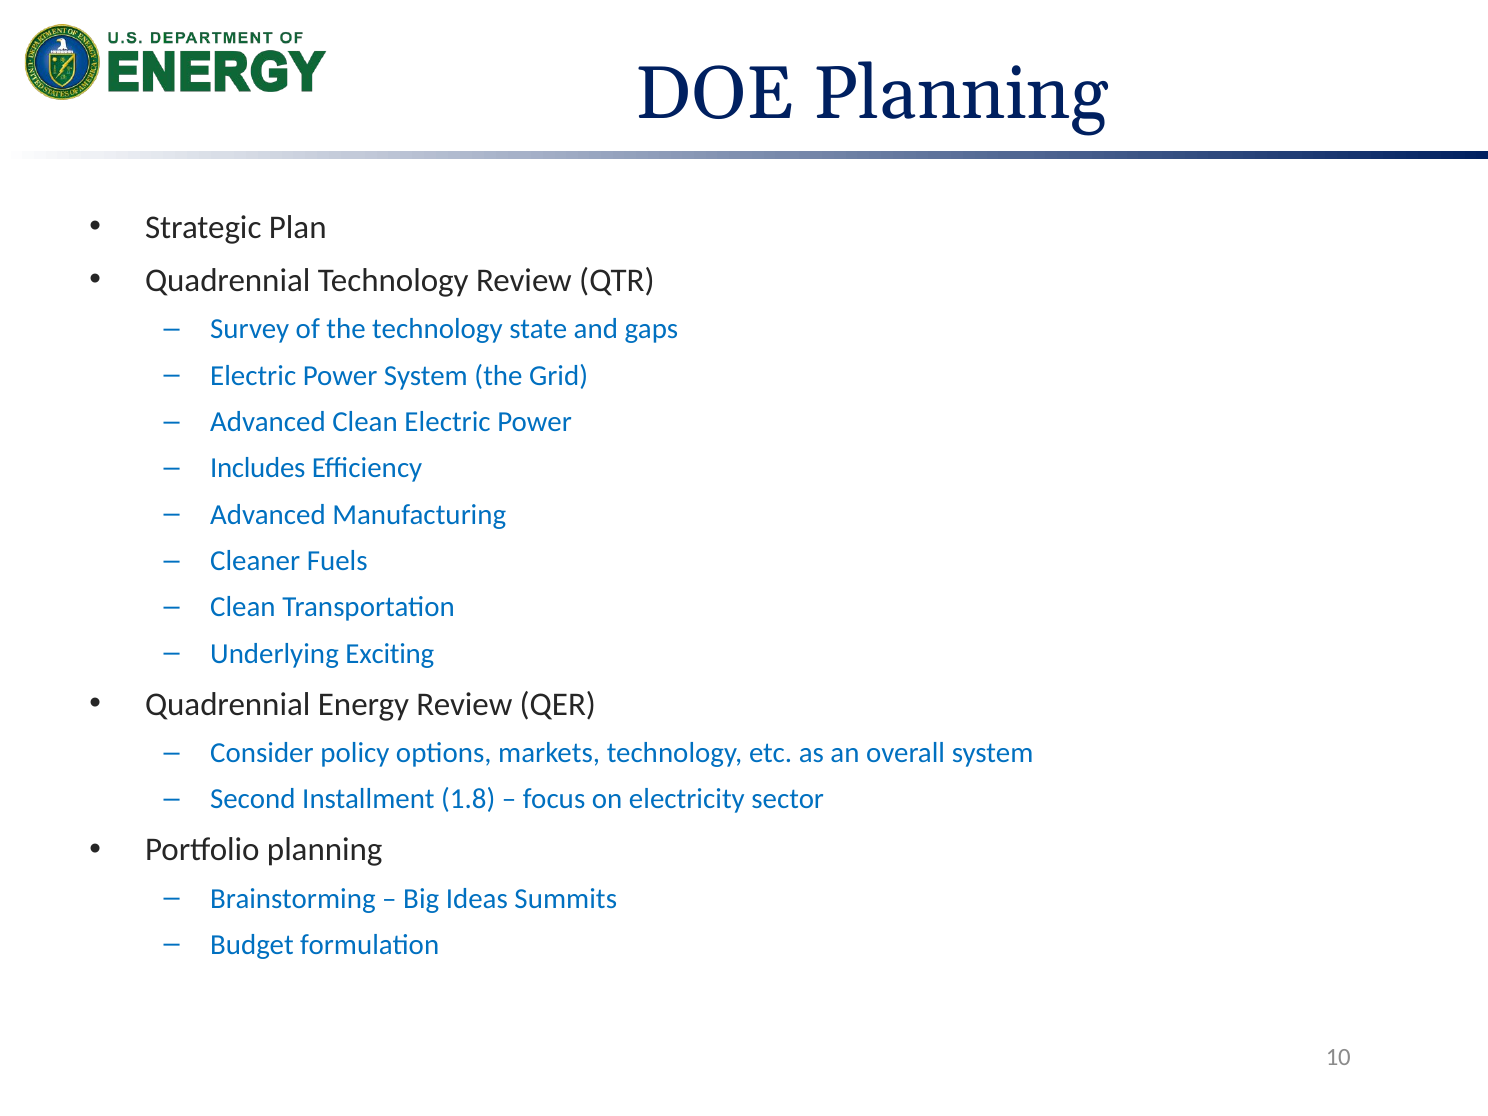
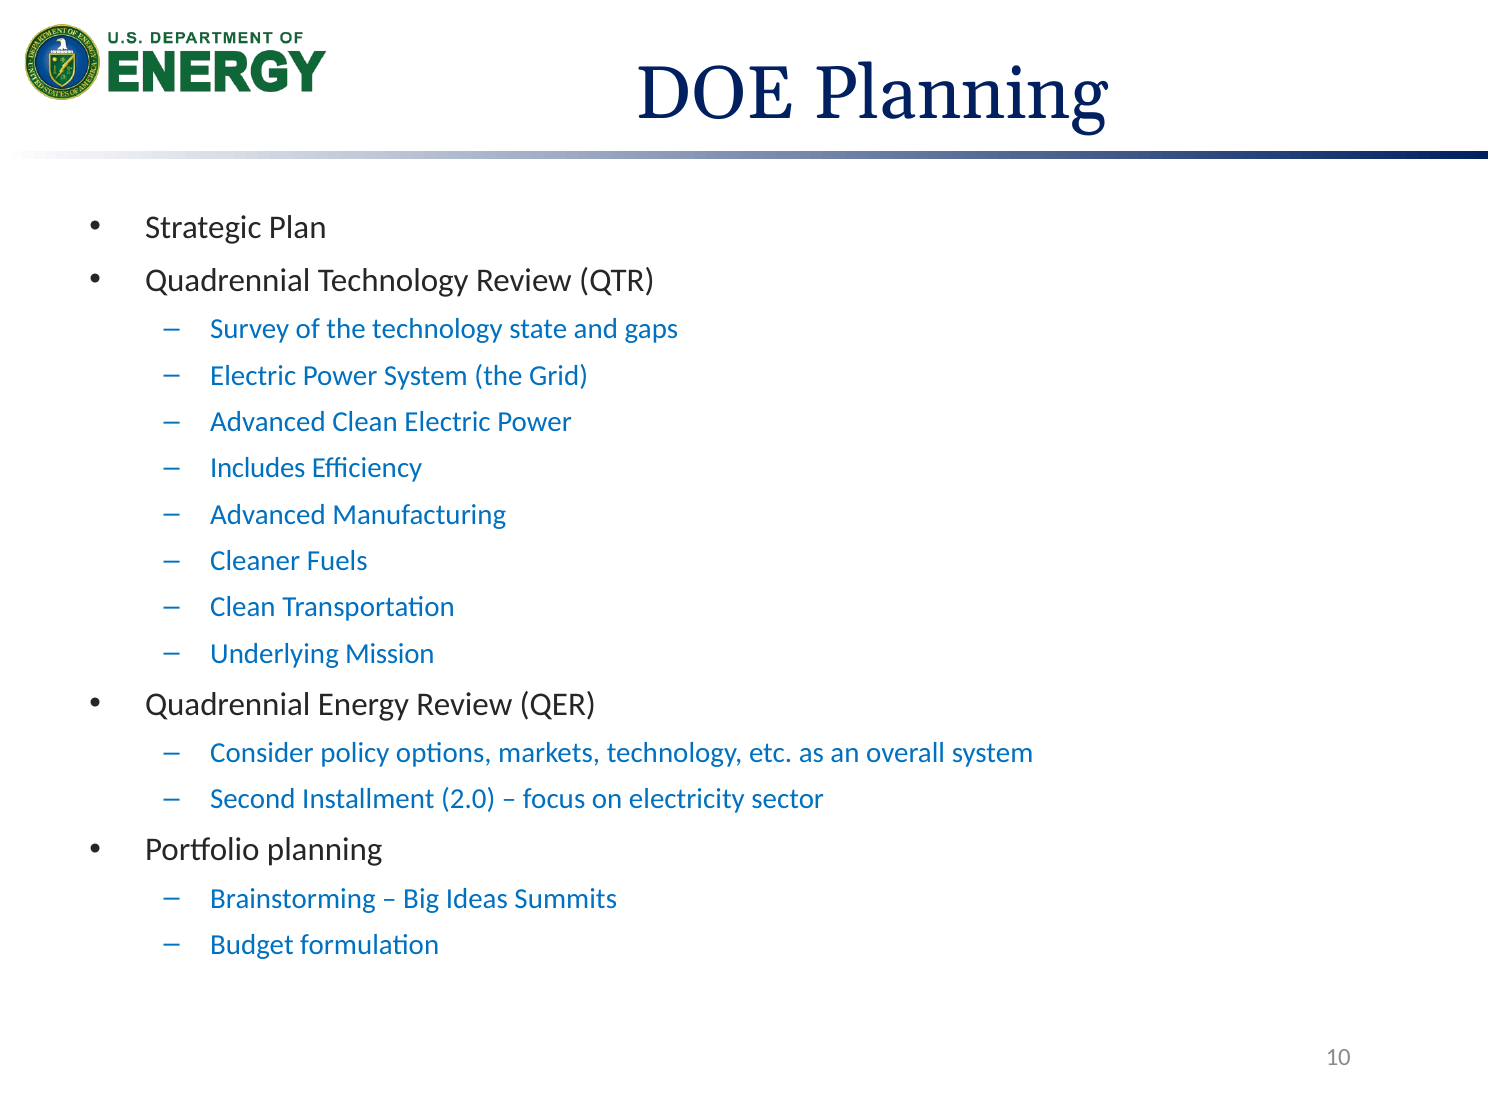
Exciting: Exciting -> Mission (390, 654)
1.8: 1.8 -> 2.0 (468, 799)
